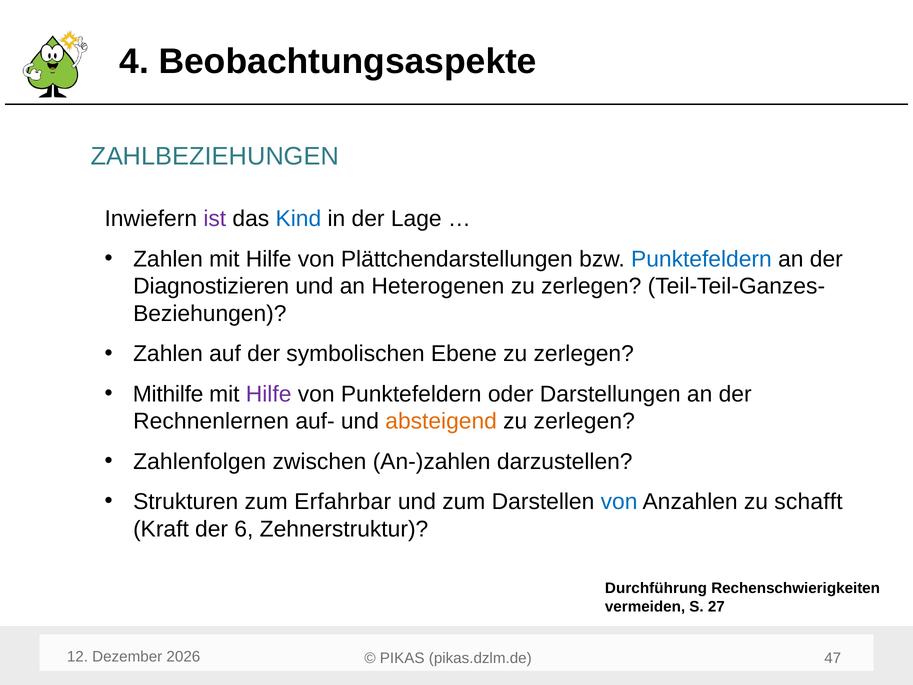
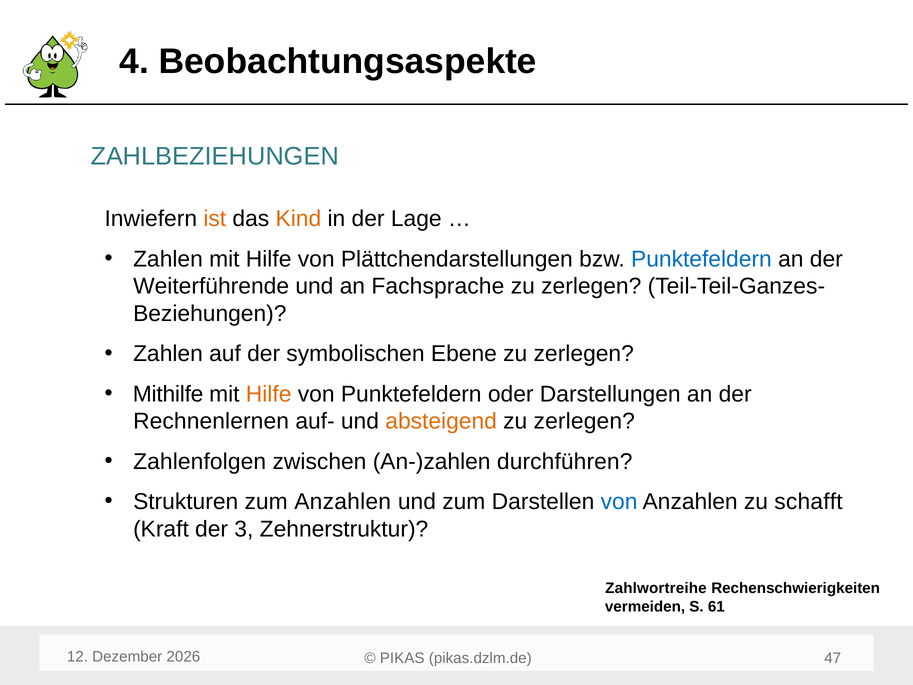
ist colour: purple -> orange (215, 219)
Kind colour: blue -> orange (298, 219)
Diagnostizieren: Diagnostizieren -> Weiterführende (211, 286)
Heterogenen: Heterogenen -> Fachsprache (438, 286)
Hilfe colour: purple -> orange (269, 394)
darzustellen: darzustellen -> durchführen (565, 461)
zum Erfahrbar: Erfahrbar -> Anzahlen (343, 501)
6: 6 -> 3 (244, 529)
Durchführung: Durchführung -> Zahlwortreihe (656, 588)
27: 27 -> 61 (716, 606)
